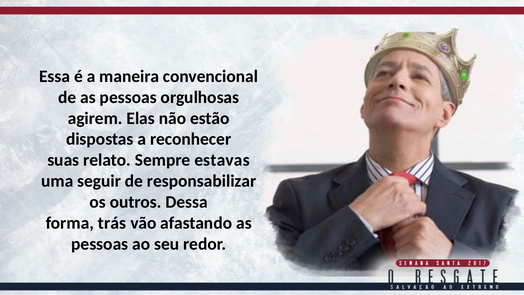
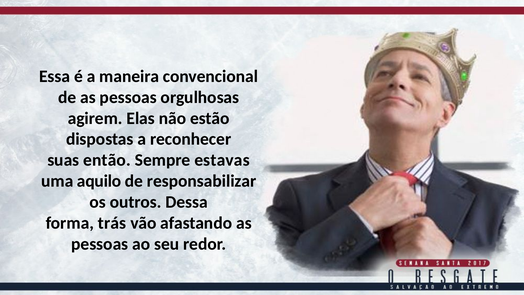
relato: relato -> então (107, 160)
seguir: seguir -> aquilo (99, 181)
